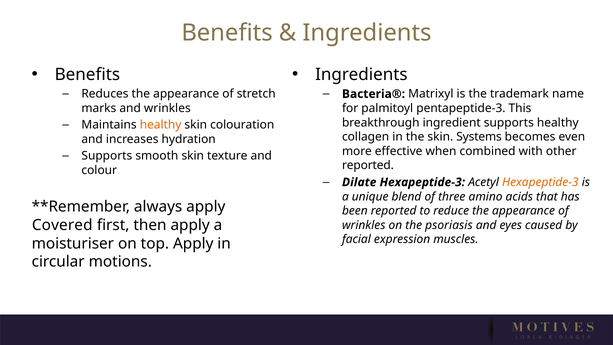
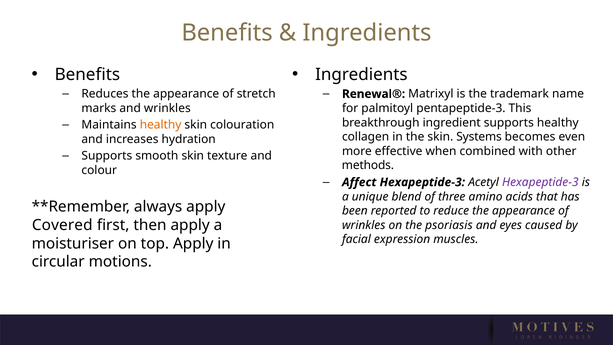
Bacteria®: Bacteria® -> Renewal® (374, 94)
reported: reported -> methods (368, 165)
Dilate: Dilate -> Affect (359, 182)
Hexapeptide-3 colour: orange -> purple (540, 182)
